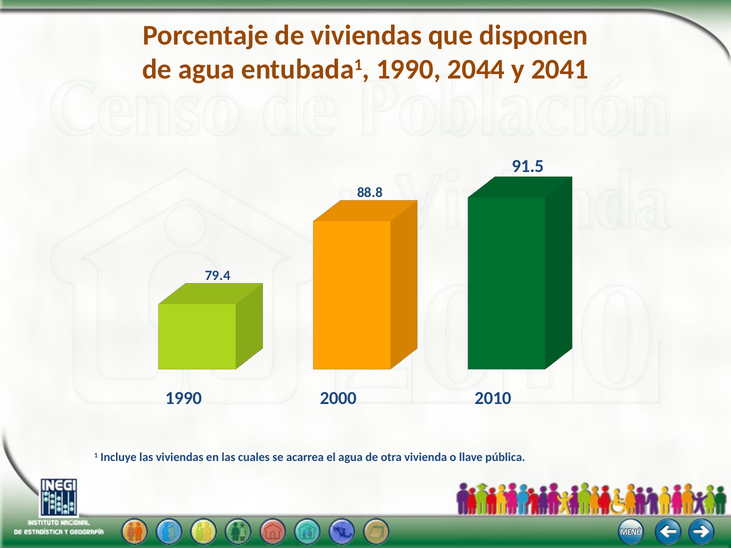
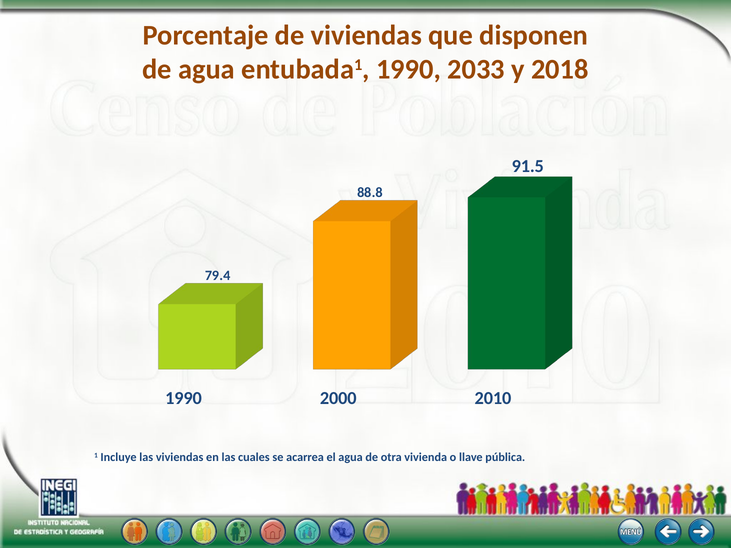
2044: 2044 -> 2033 (476, 70)
2041: 2041 -> 2018 (560, 70)
